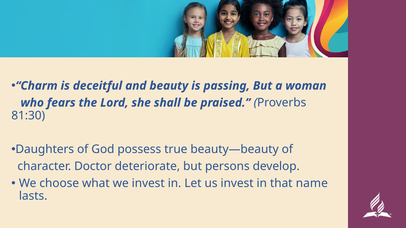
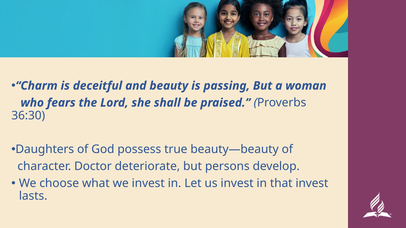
81:30: 81:30 -> 36:30 (28, 116)
that name: name -> invest (312, 184)
